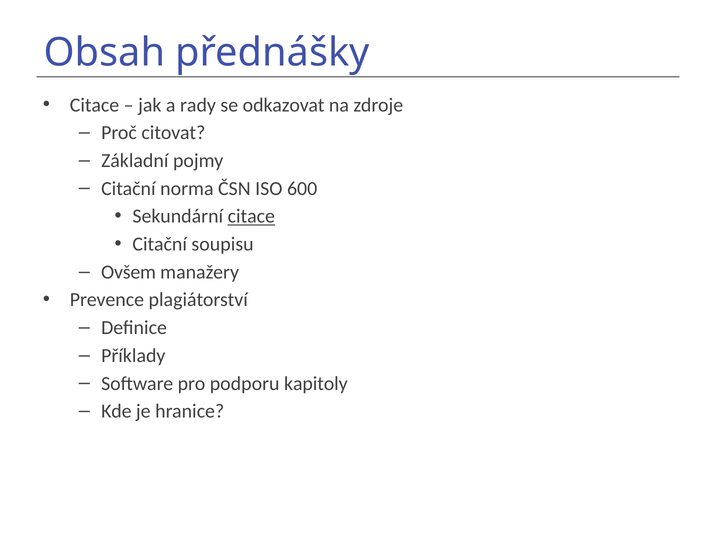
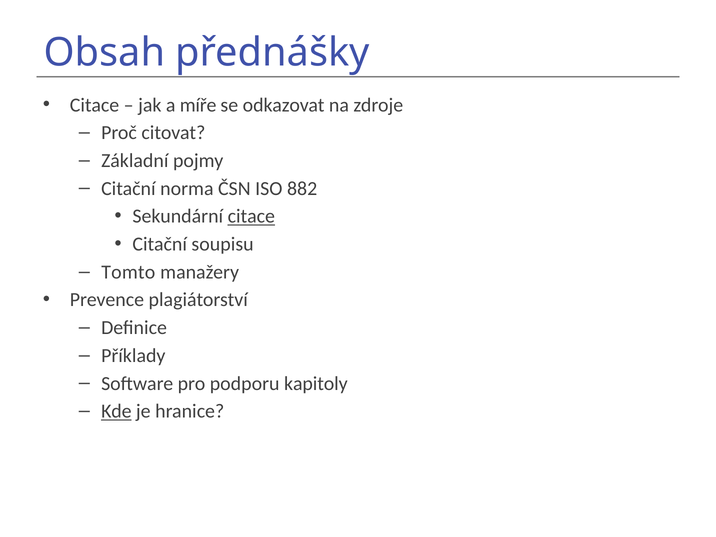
rady: rady -> míře (198, 105)
600: 600 -> 882 (302, 189)
Ovšem: Ovšem -> Tomto (128, 272)
Kde underline: none -> present (116, 411)
